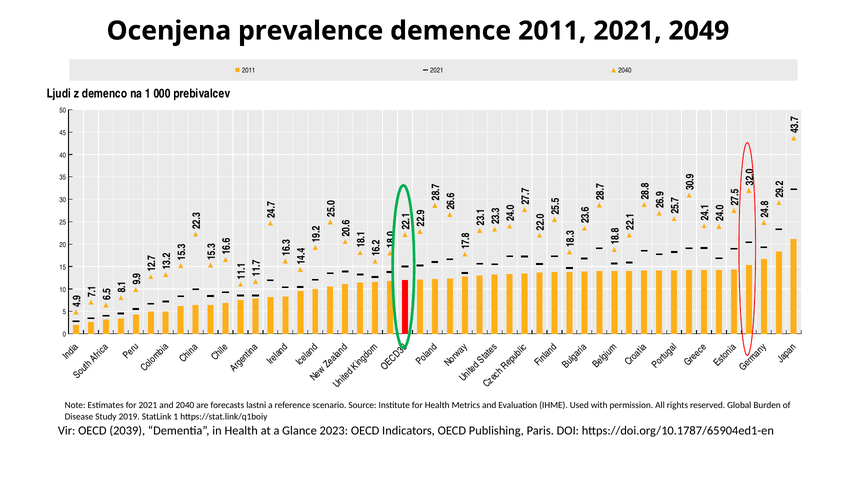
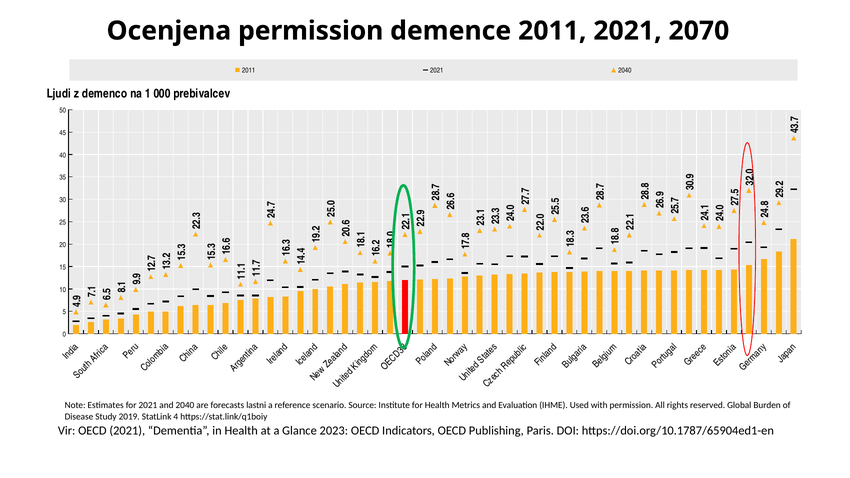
Ocenjena prevalence: prevalence -> permission (311, 31)
2049: 2049 -> 2070 (699, 31)
StatLink 1: 1 -> 4 (176, 417)
OECD 2039: 2039 -> 2021 (127, 431)
